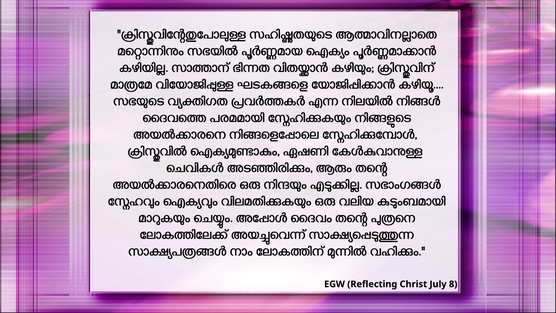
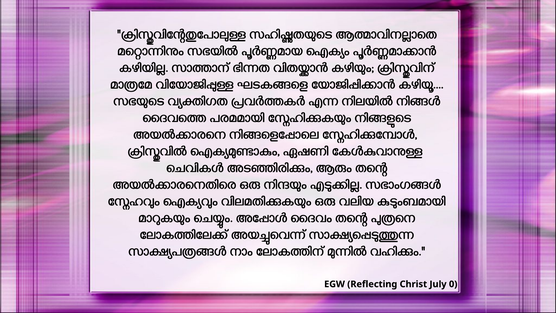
8: 8 -> 0 (453, 284)
